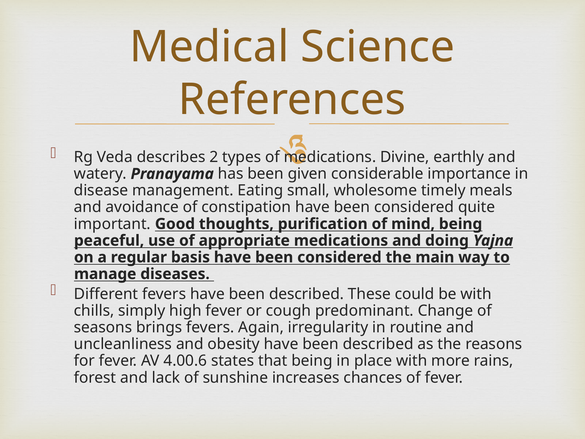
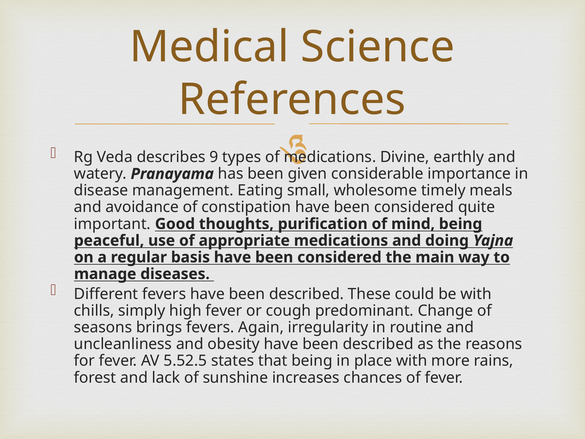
2: 2 -> 9 (214, 157)
4.00.6: 4.00.6 -> 5.52.5 (185, 361)
